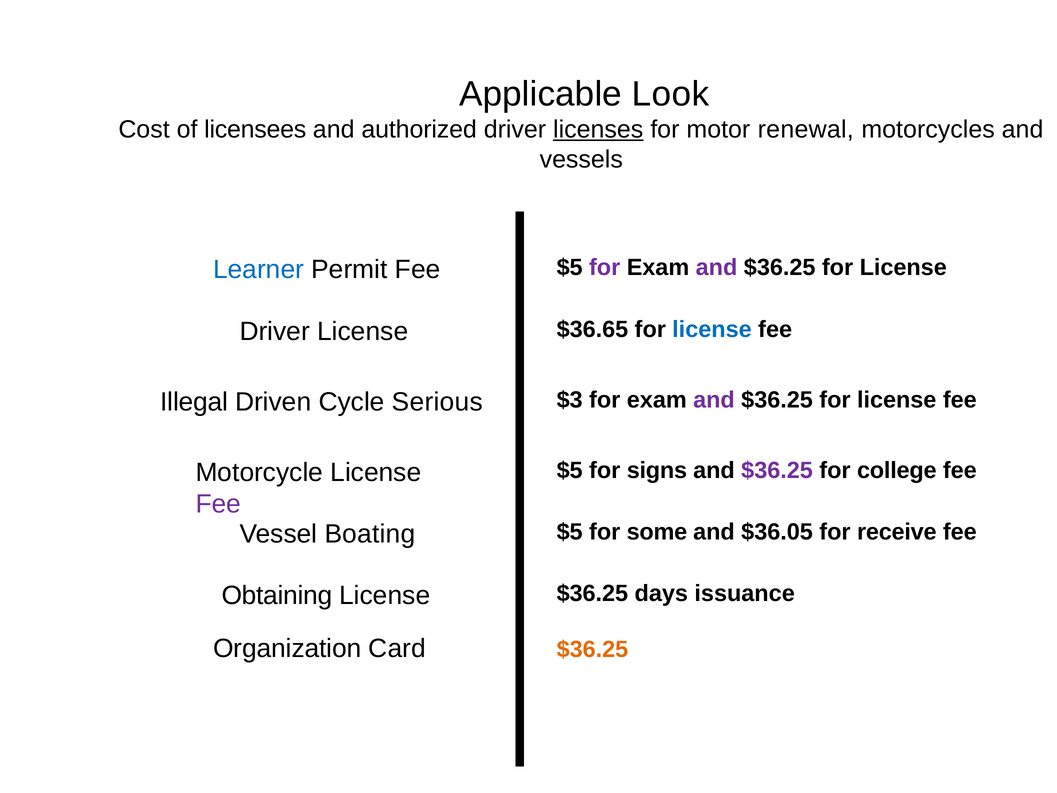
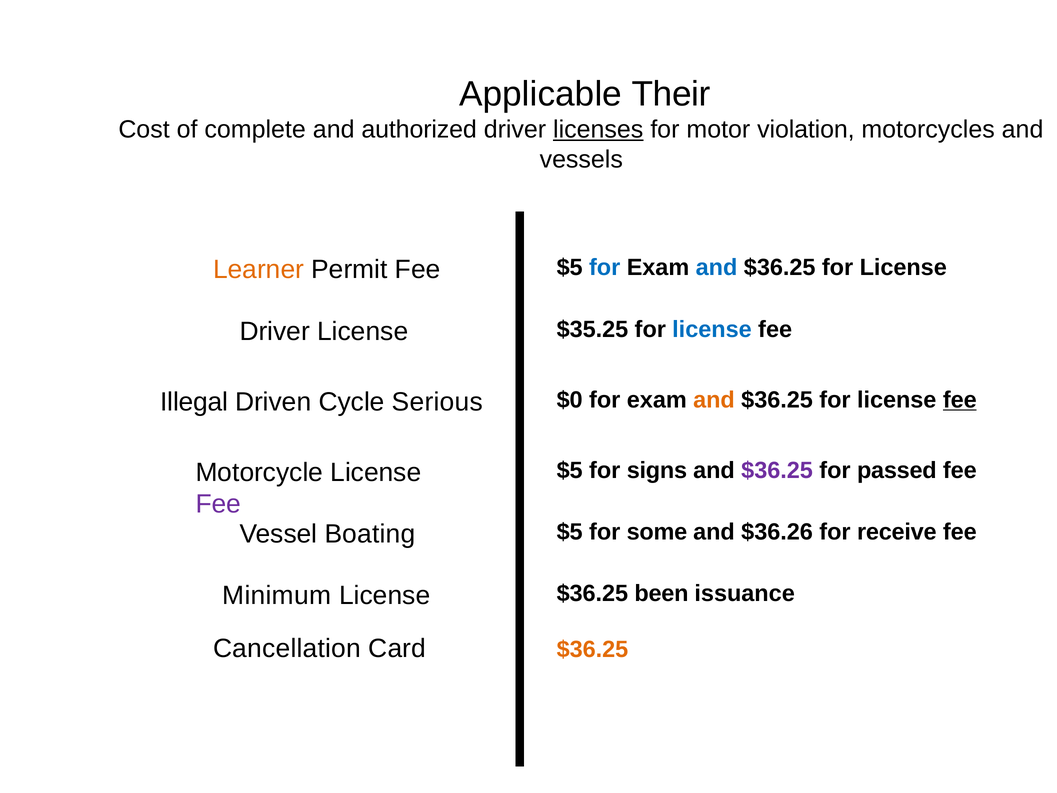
Look: Look -> Their (671, 94)
licensees: licensees -> complete (255, 129)
renewal: renewal -> violation (806, 129)
Learner colour: blue -> orange (259, 270)
for colour: purple -> blue (605, 268)
and colour: purple -> blue (717, 268)
$36.65: $36.65 -> $35.25 (592, 329)
$3: $3 -> $0 (570, 400)
and colour: purple -> orange (714, 400)
fee underline: none -> present (960, 400)
college: college -> passed (897, 470)
$36.05: $36.05 -> $36.26 (777, 532)
days: days -> been (661, 594)
Obtaining: Obtaining -> Minimum (277, 595)
Organization: Organization -> Cancellation (287, 648)
